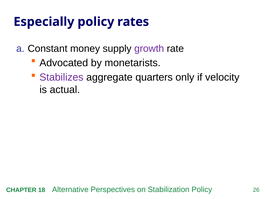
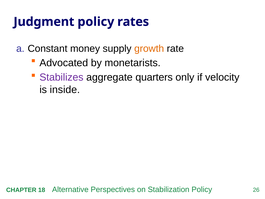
Especially: Especially -> Judgment (44, 22)
growth colour: purple -> orange (149, 49)
actual: actual -> inside (65, 90)
